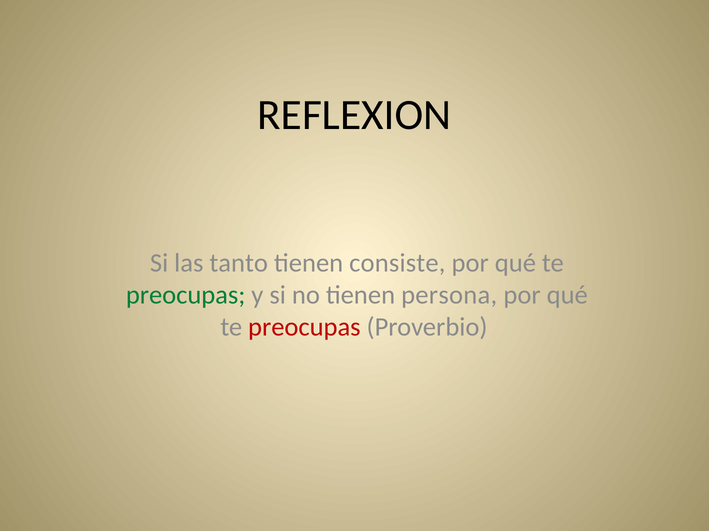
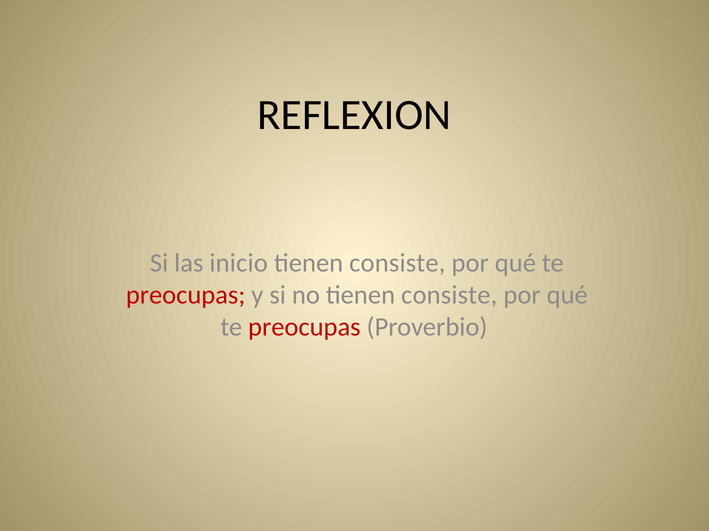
tanto: tanto -> inicio (239, 263)
preocupas colour: green -> red (186, 295)
no tienen persona: persona -> consiste (449, 295)
